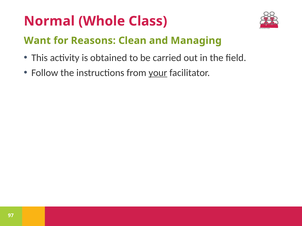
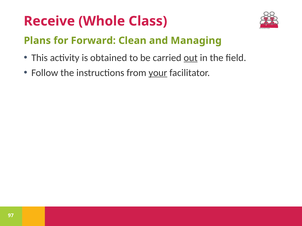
Normal: Normal -> Receive (49, 21)
Want: Want -> Plans (37, 41)
Reasons: Reasons -> Forward (93, 41)
out underline: none -> present (191, 58)
